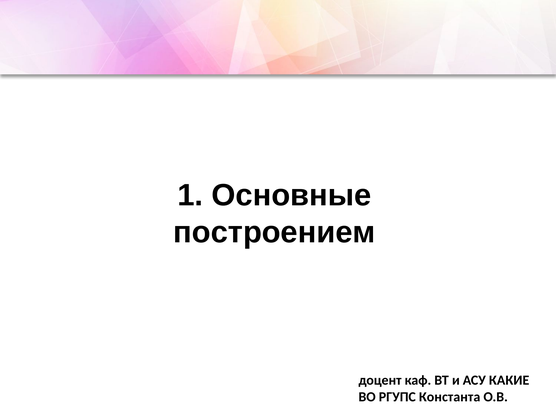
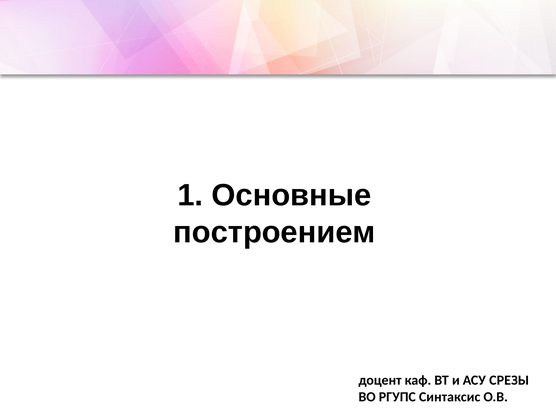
КАКИЕ: КАКИЕ -> СРЕЗЫ (509, 380)
Константа: Константа -> Синтаксис (450, 397)
